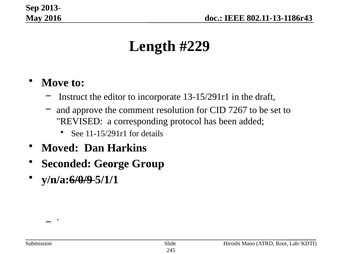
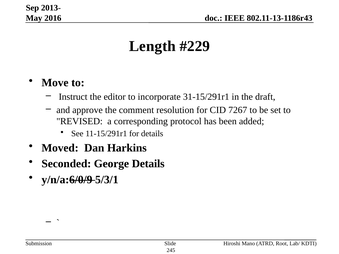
13-15/291r1: 13-15/291r1 -> 31-15/291r1 (206, 97)
George Group: Group -> Details (148, 164)
5/1/1: 5/1/1 -> 5/3/1 (107, 180)
